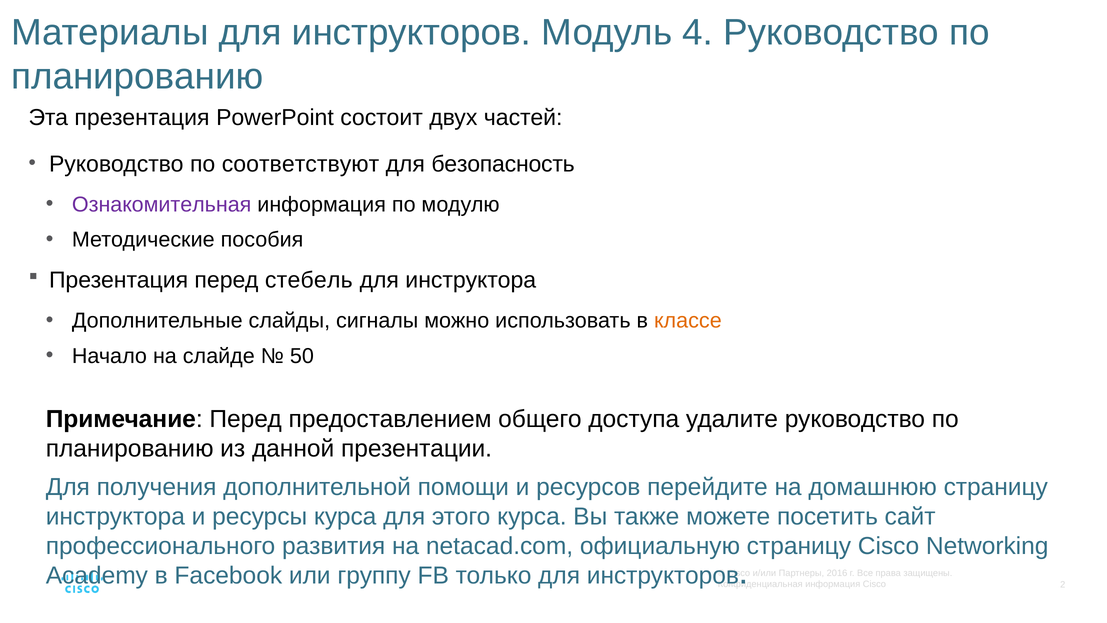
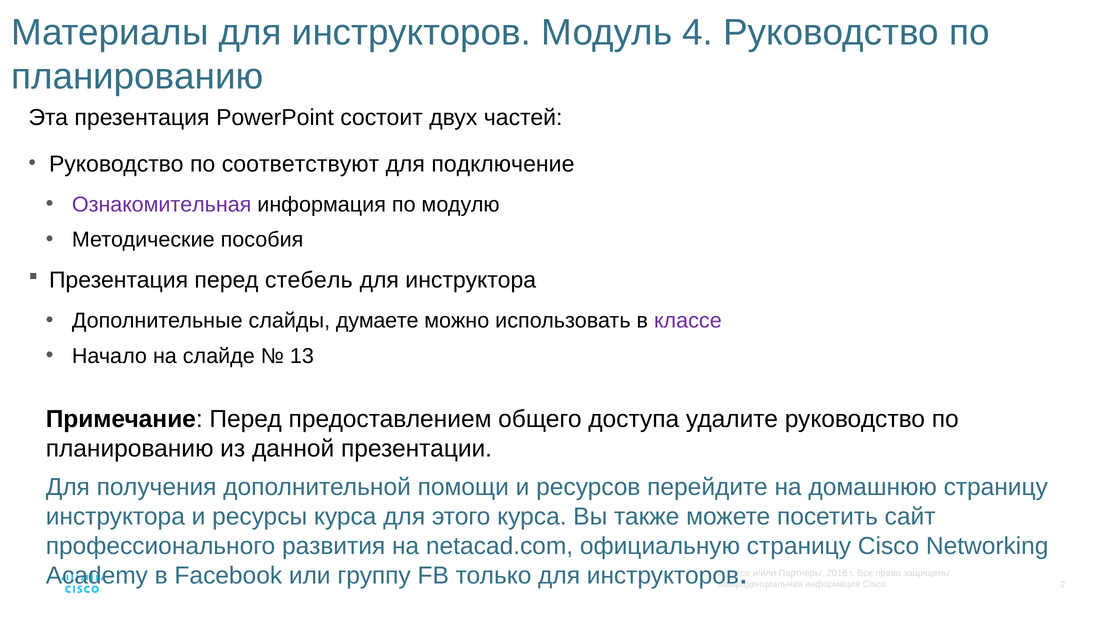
безопасность: безопасность -> подключение (503, 164)
сигналы: сигналы -> думаете (377, 321)
классе colour: orange -> purple (688, 321)
50: 50 -> 13 (302, 356)
